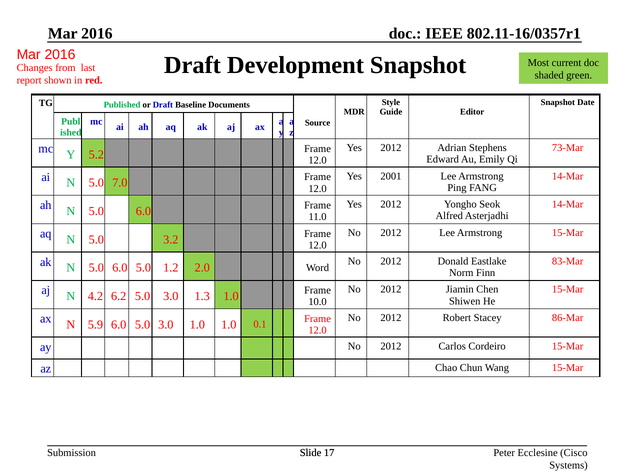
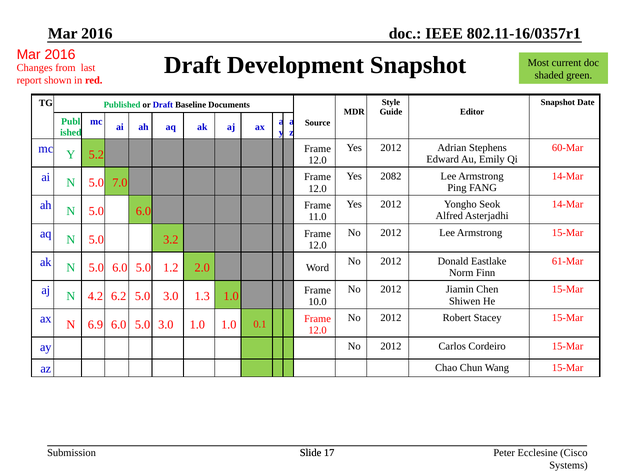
73-Mar: 73-Mar -> 60-Mar (568, 148)
2001: 2001 -> 2082 (391, 176)
83-Mar: 83-Mar -> 61-Mar (568, 261)
Stacey 86-Mar: 86-Mar -> 15-Mar (568, 318)
5.9: 5.9 -> 6.9 (95, 324)
